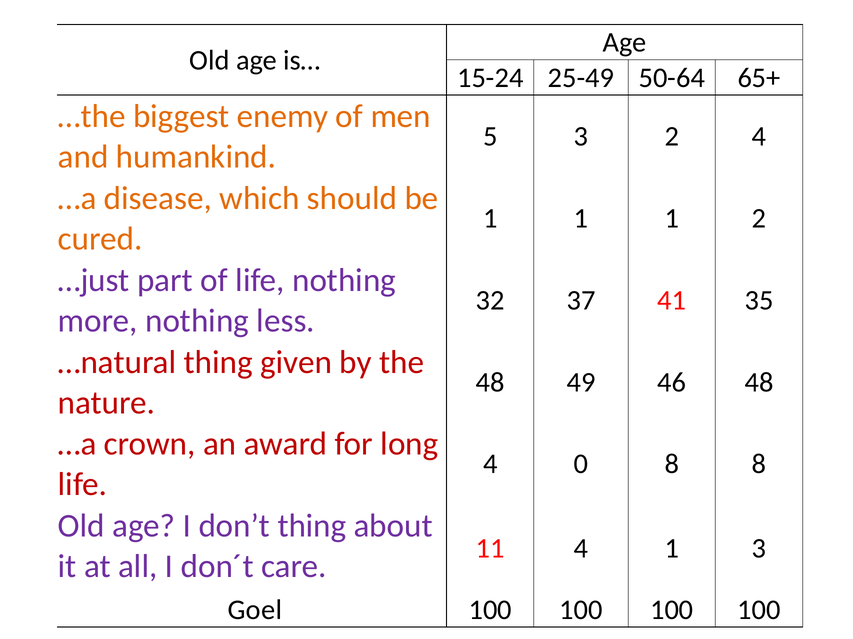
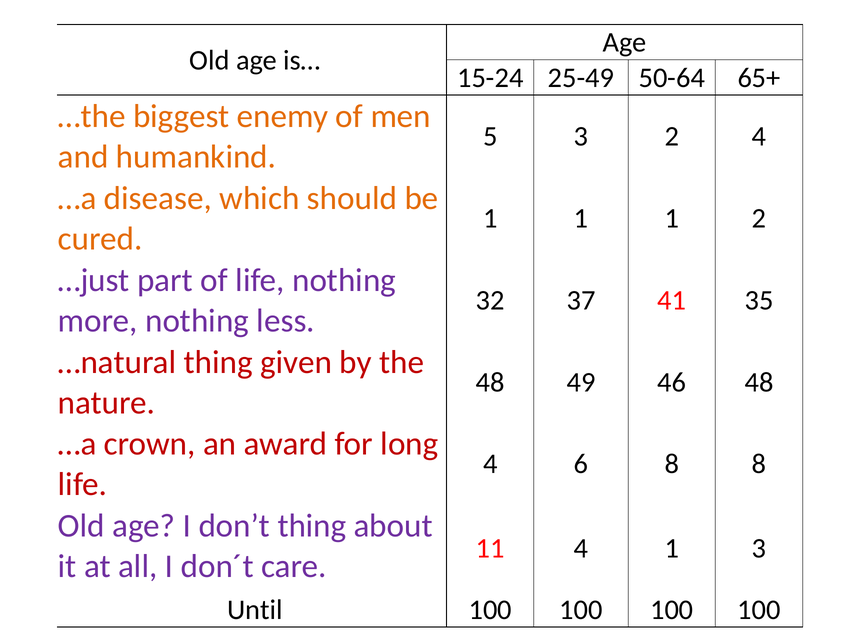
0: 0 -> 6 (581, 465)
Goel: Goel -> Until (255, 611)
